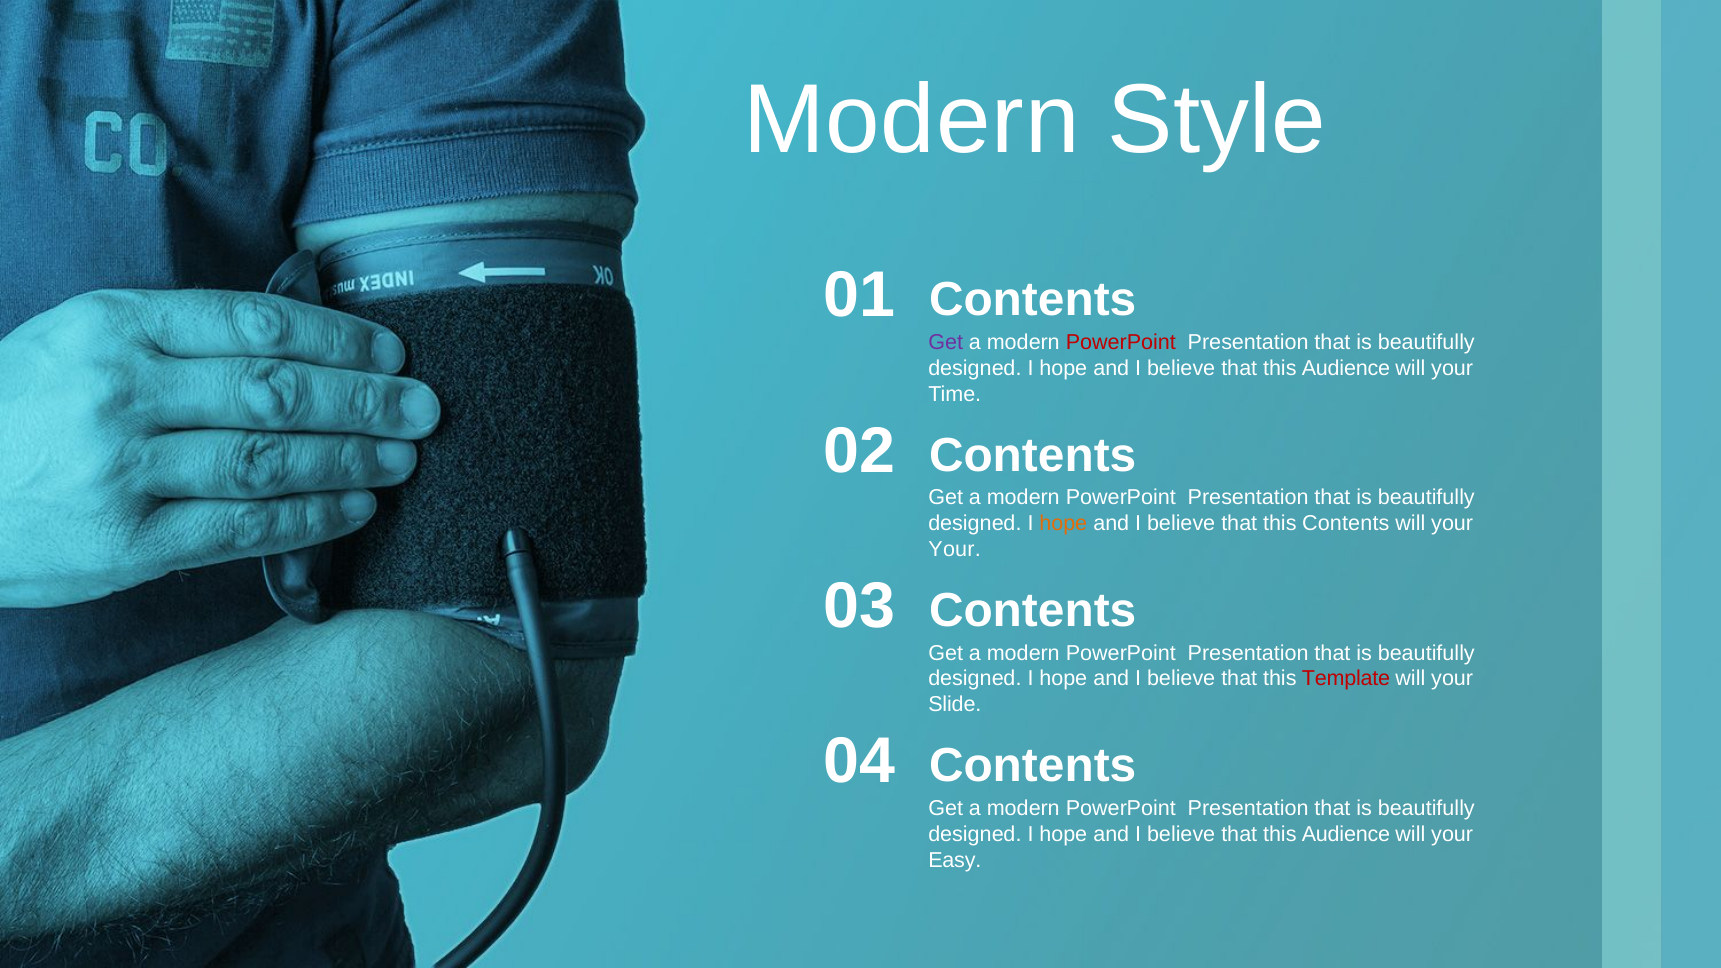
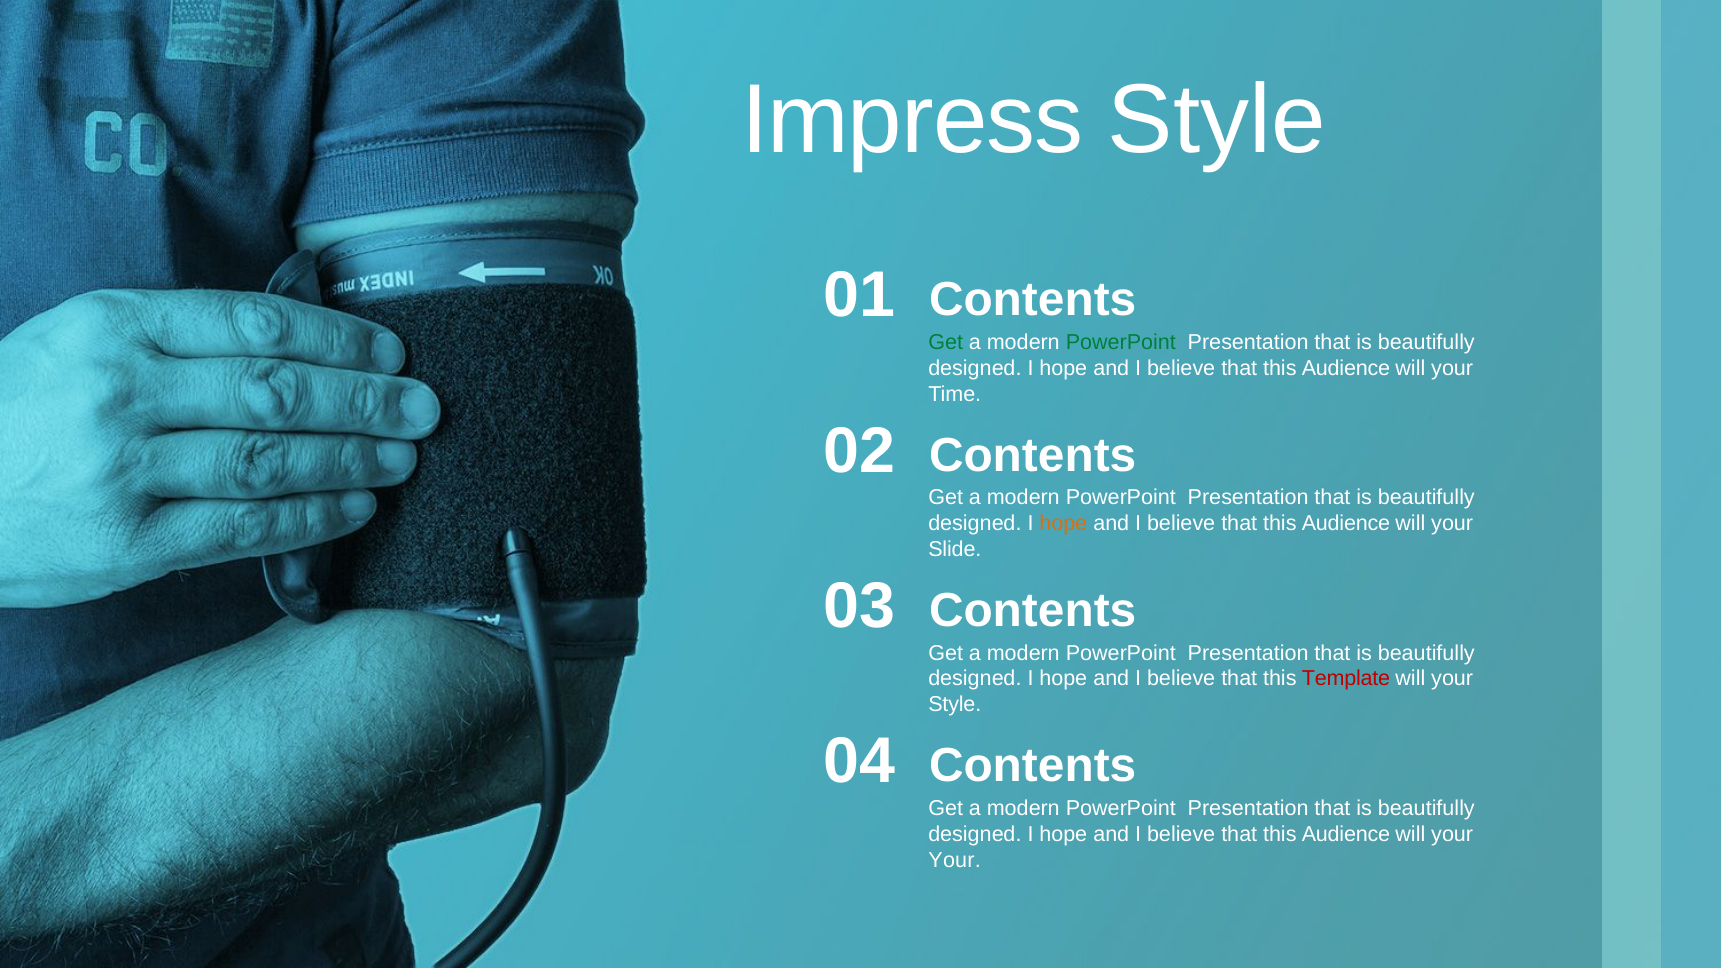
Modern: Modern -> Impress (912, 120)
Get colour: purple -> green (946, 342)
PowerPoint colour: red -> green (1121, 342)
Contents: Contents -> Audience (1346, 524)
Your: Your -> Slide (955, 549)
Slide: Slide -> Style (955, 705)
Easy: Easy -> Your (955, 860)
